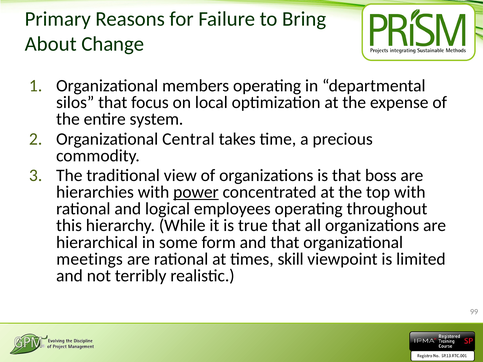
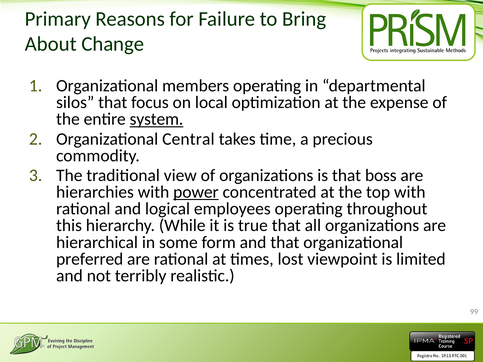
system underline: none -> present (156, 119)
meetings: meetings -> preferred (90, 259)
skill: skill -> lost (291, 259)
